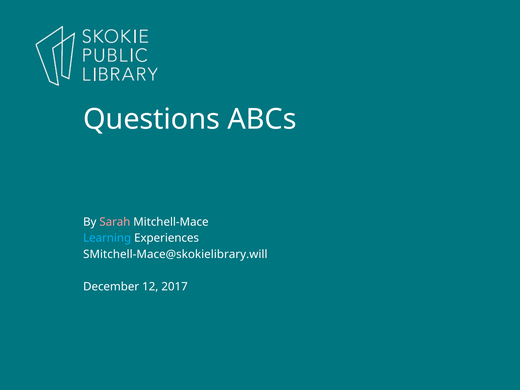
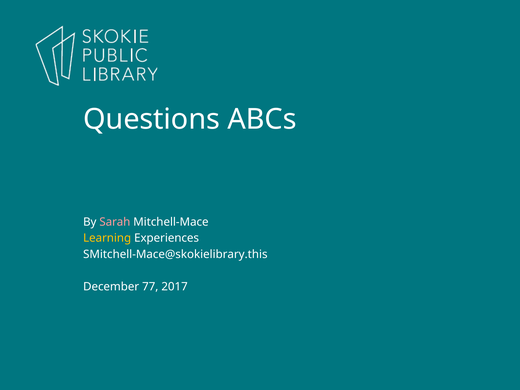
Learning colour: light blue -> yellow (107, 238)
SMitchell-Mace@skokielibrary.will: SMitchell-Mace@skokielibrary.will -> SMitchell-Mace@skokielibrary.this (175, 254)
12: 12 -> 77 (150, 287)
